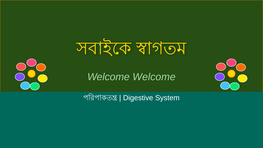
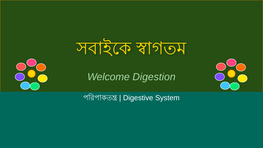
Welcome Welcome: Welcome -> Digestion (154, 77)
